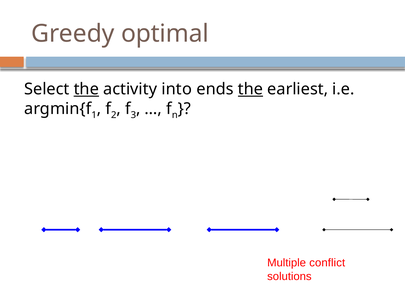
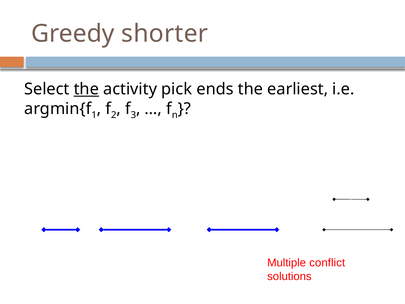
optimal: optimal -> shorter (165, 34)
into: into -> pick (177, 89)
the underline: present -> none (250, 89)
